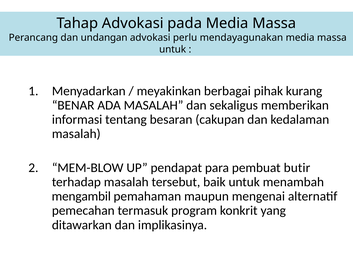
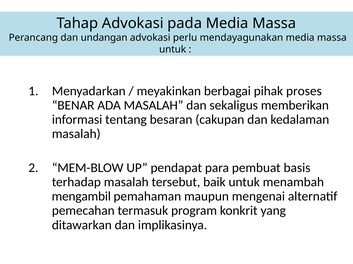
kurang: kurang -> proses (304, 91)
butir: butir -> basis (297, 168)
